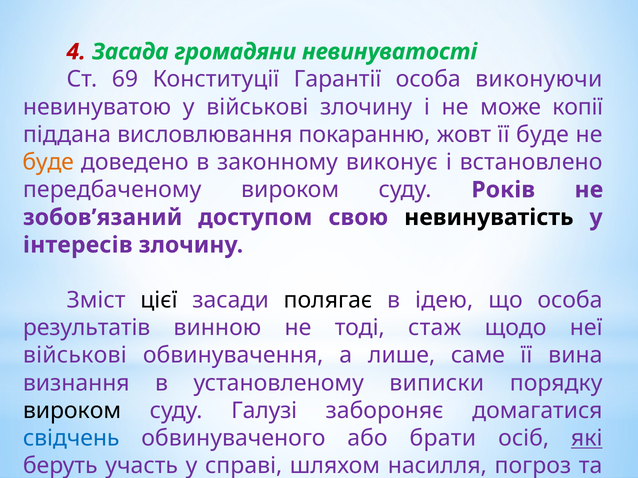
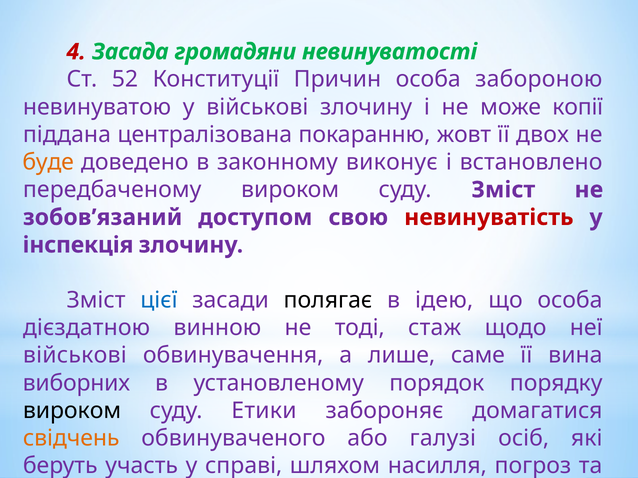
69: 69 -> 52 (125, 79)
Гарантії: Гарантії -> Причин (337, 79)
виконуючи: виконуючи -> забороною (539, 79)
висловлювання: висловлювання -> централізована (205, 135)
її буде: буде -> двох (542, 135)
суду Років: Років -> Зміст (503, 190)
невинуватість colour: black -> red (489, 218)
інтересів: інтересів -> інспекція (78, 245)
цієї colour: black -> blue (159, 300)
результатів: результатів -> дієздатною (86, 328)
визнання: визнання -> виборних (76, 383)
виписки: виписки -> порядок (437, 383)
Галузі: Галузі -> Етики (264, 411)
свідчень colour: blue -> orange (71, 439)
брати: брати -> галузі (443, 439)
які underline: present -> none (587, 439)
